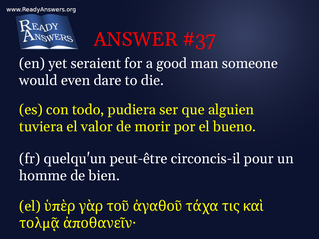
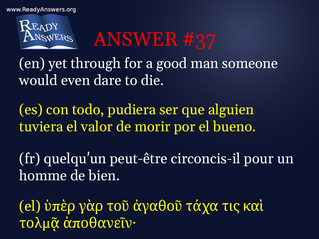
seraient: seraient -> through (96, 64)
